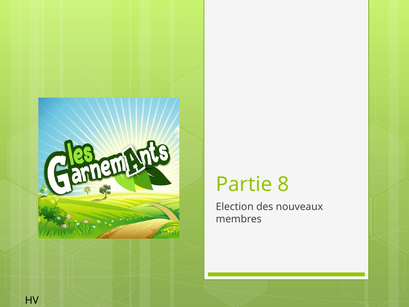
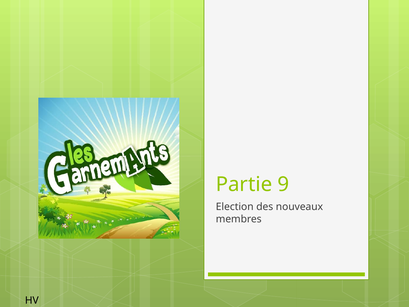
8: 8 -> 9 (283, 184)
